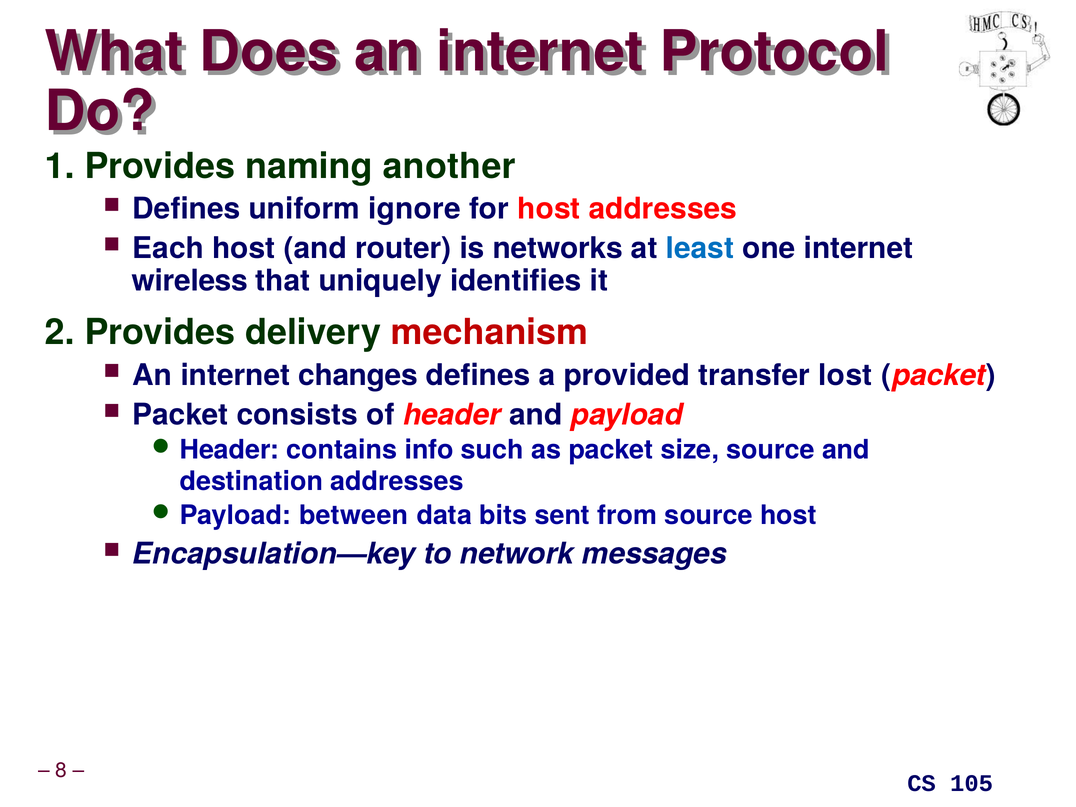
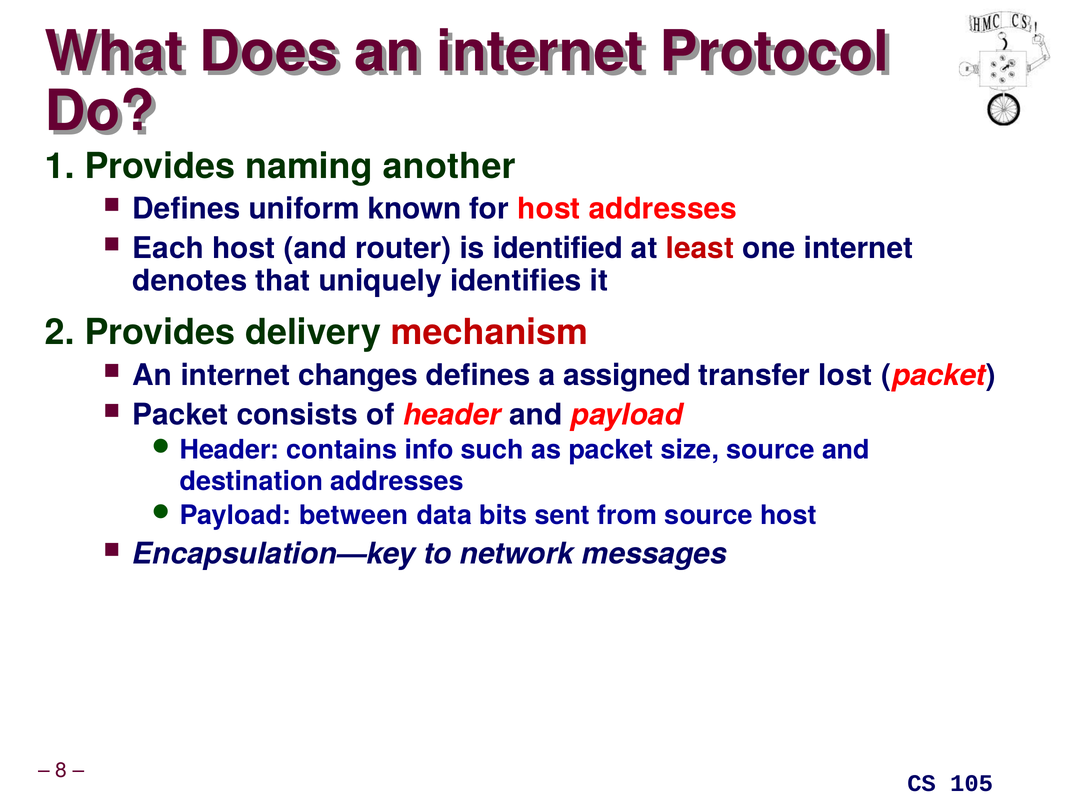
ignore: ignore -> known (415, 209)
networks: networks -> identified (558, 249)
least colour: blue -> red (700, 249)
wireless: wireless -> denotes (190, 281)
provided: provided -> assigned (627, 375)
